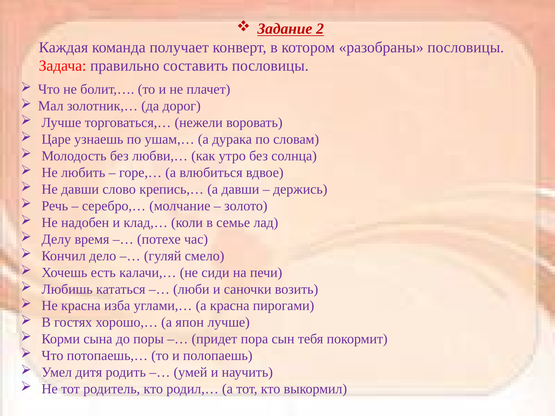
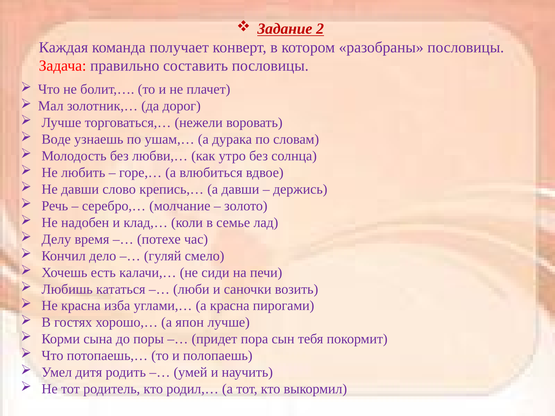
Царе: Царе -> Воде (56, 139)
